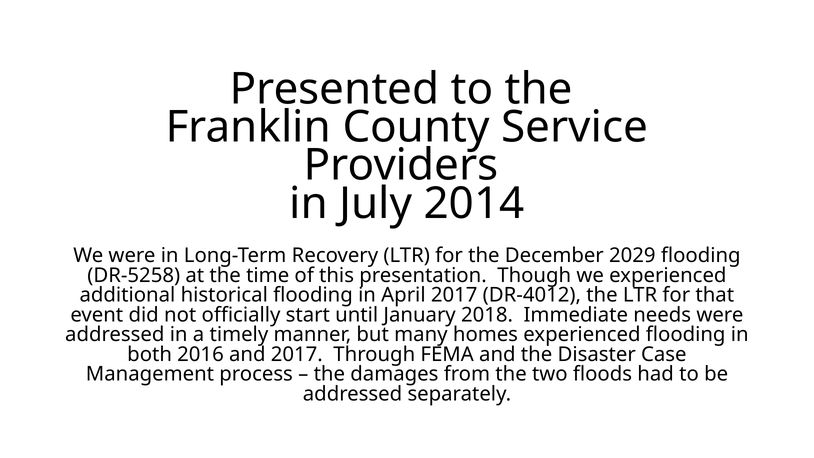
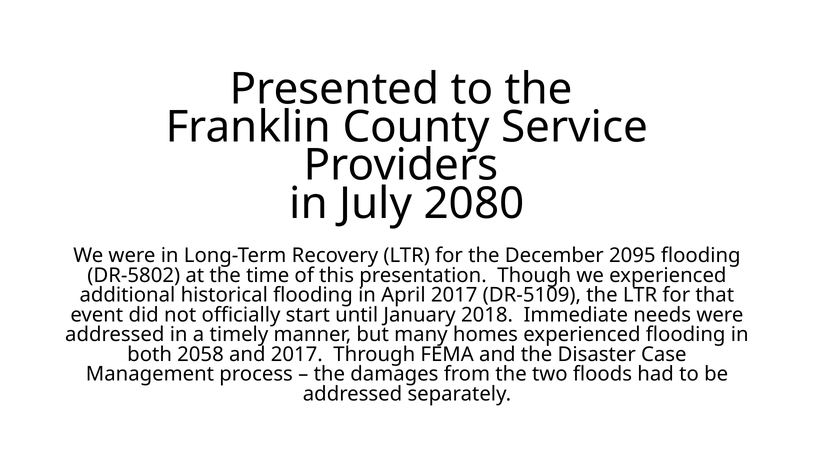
2014: 2014 -> 2080 (474, 203)
2029: 2029 -> 2095 (632, 255)
DR-5258: DR-5258 -> DR-5802 (134, 275)
DR-4012: DR-4012 -> DR-5109 (532, 295)
2016: 2016 -> 2058 (200, 354)
